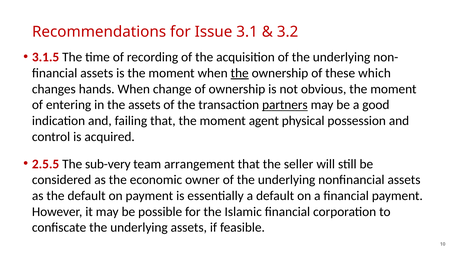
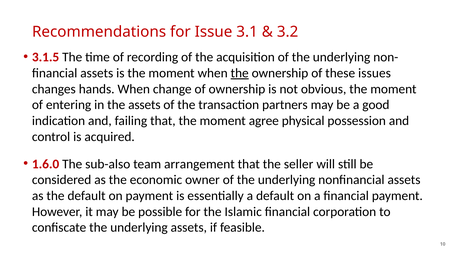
which: which -> issues (375, 73)
partners underline: present -> none (285, 105)
agent: agent -> agree (264, 121)
2.5.5: 2.5.5 -> 1.6.0 (46, 164)
sub-very: sub-very -> sub-also (108, 164)
